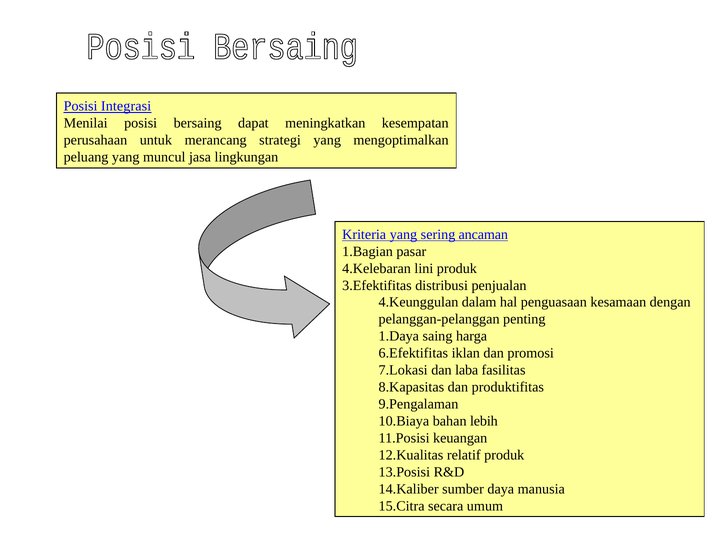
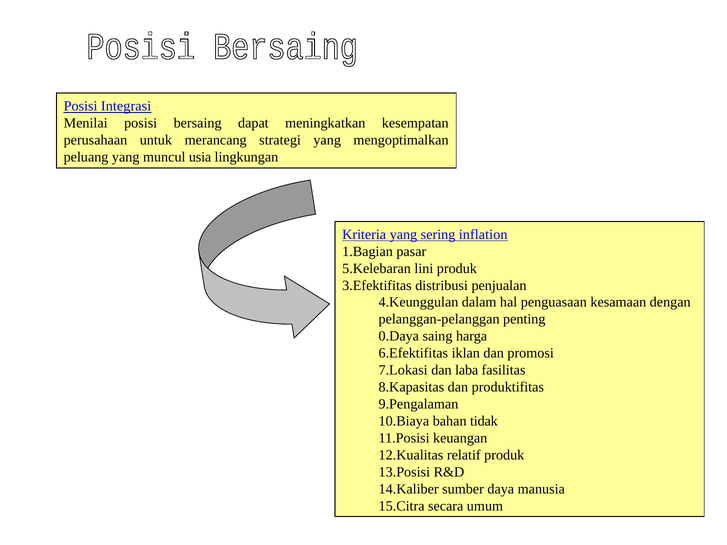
jasa: jasa -> usia (200, 157)
ancaman: ancaman -> inflation (483, 235)
4.Kelebaran: 4.Kelebaran -> 5.Kelebaran (377, 269)
1.Daya: 1.Daya -> 0.Daya (399, 336)
lebih: lebih -> tidak (484, 421)
